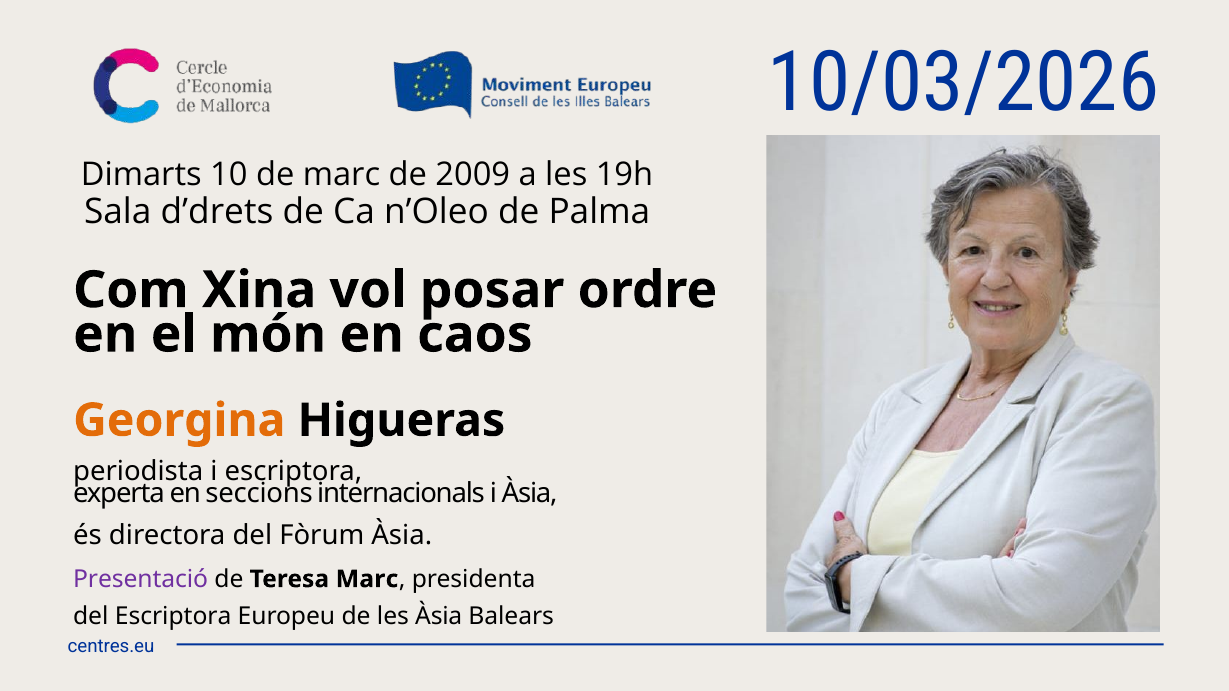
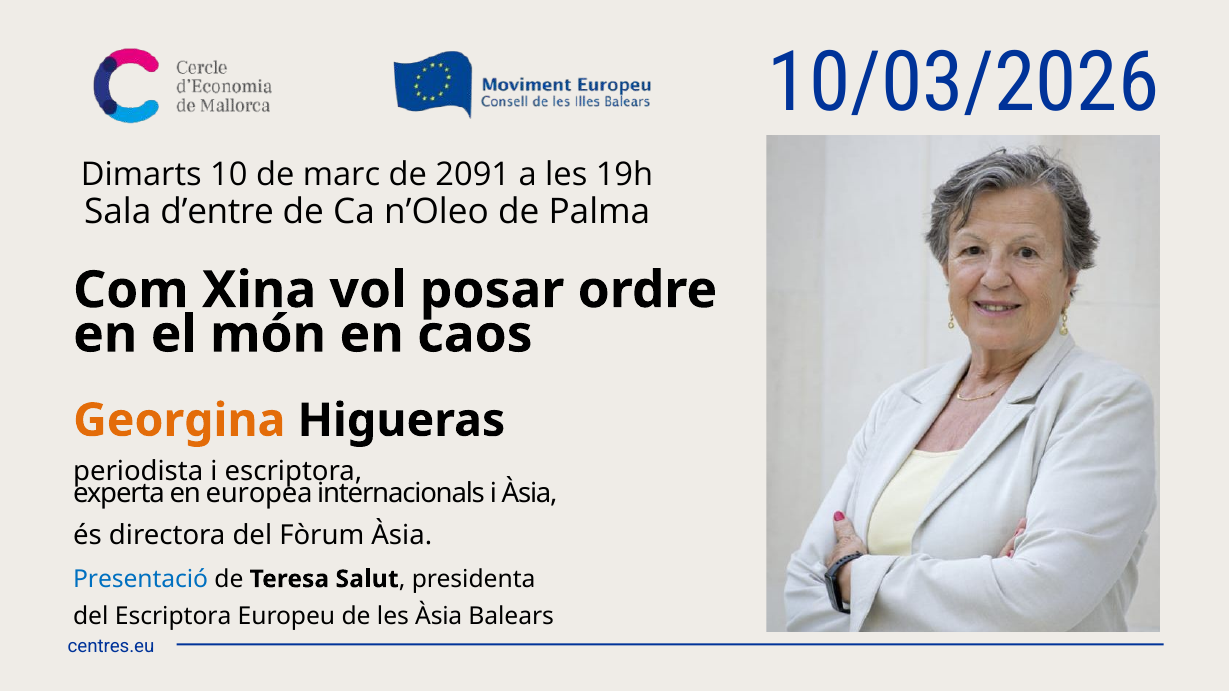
2009: 2009 -> 2091 (473, 175)
d’drets: d’drets -> d’entre (217, 212)
seccions: seccions -> europea (259, 494)
Presentació colour: purple -> blue (141, 579)
Teresa Marc: Marc -> Salut (367, 579)
